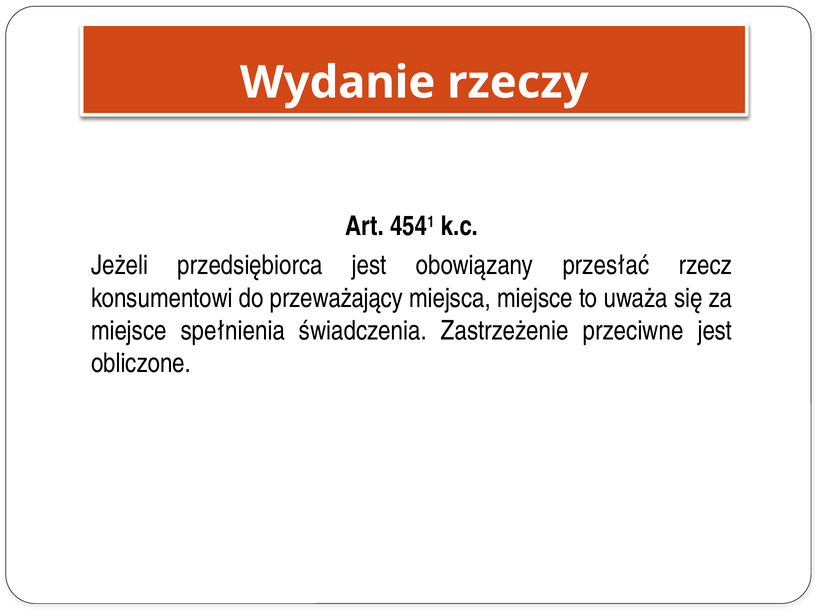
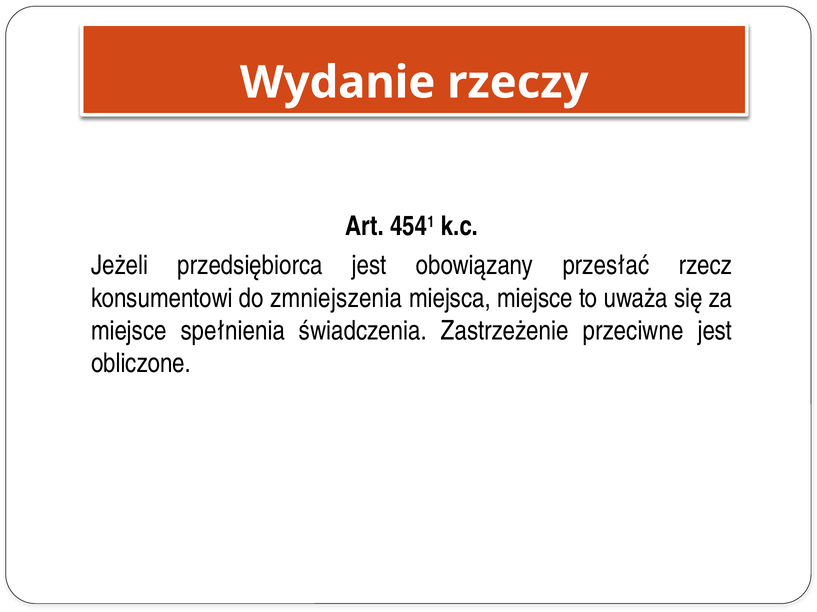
przeważający: przeważający -> zmniejszenia (336, 298)
